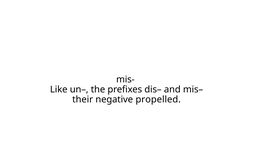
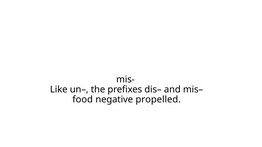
their: their -> food (83, 100)
